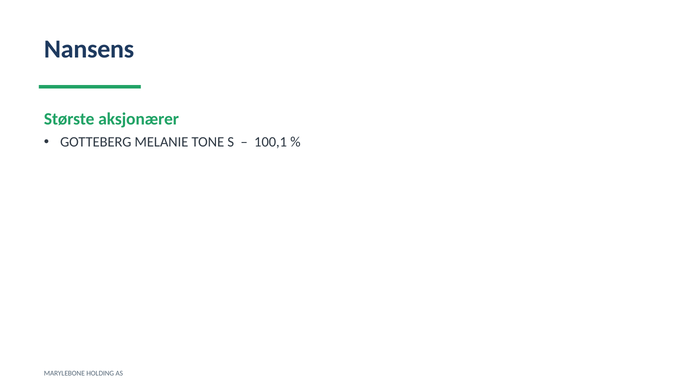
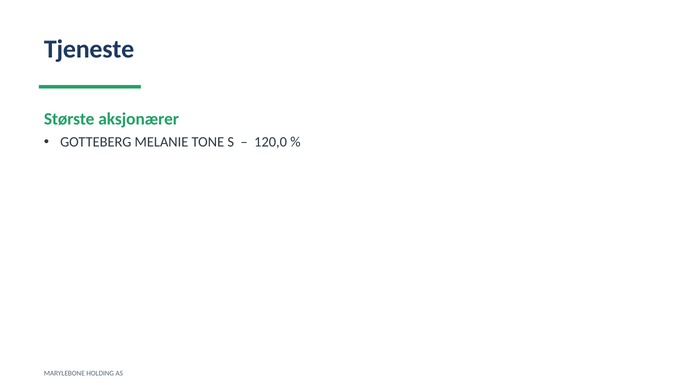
Nansens: Nansens -> Tjeneste (89, 49)
100,1: 100,1 -> 120,0 (271, 142)
